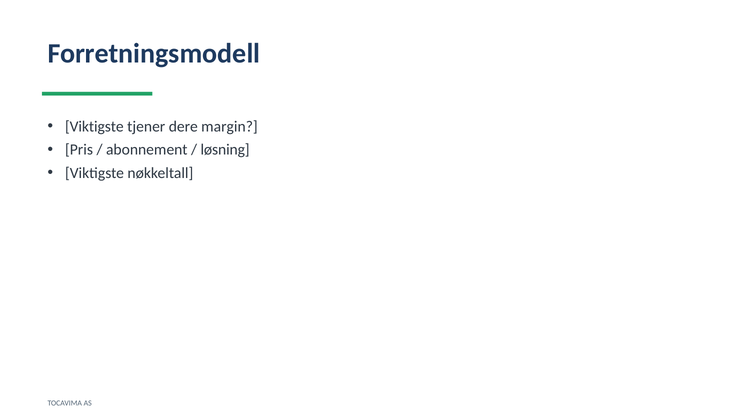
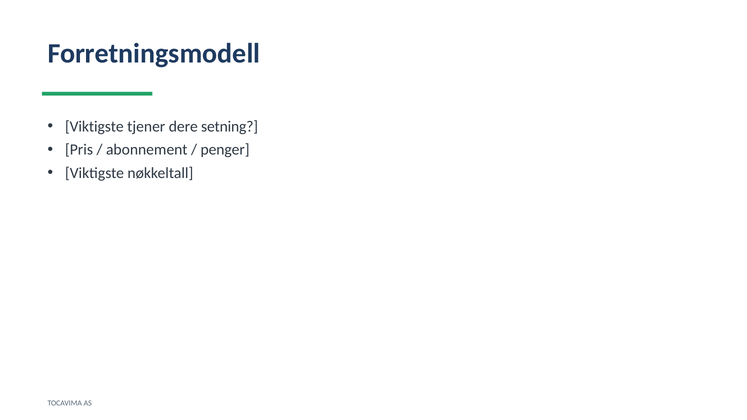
margin: margin -> setning (230, 127)
løsning: løsning -> penger (225, 150)
